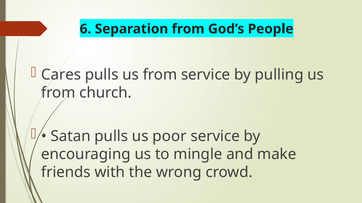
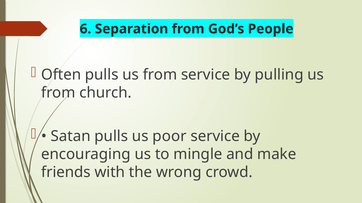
Cares: Cares -> Often (61, 75)
